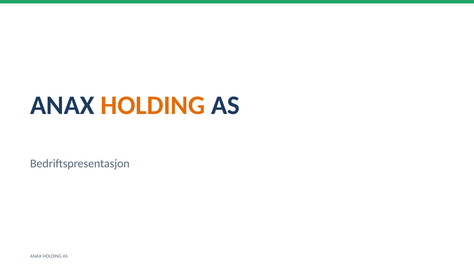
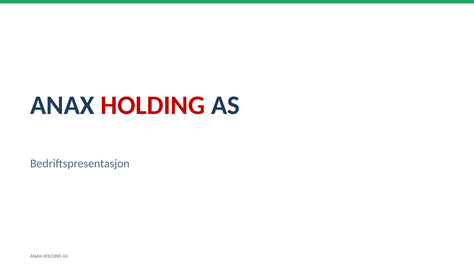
HOLDING colour: orange -> red (153, 105)
